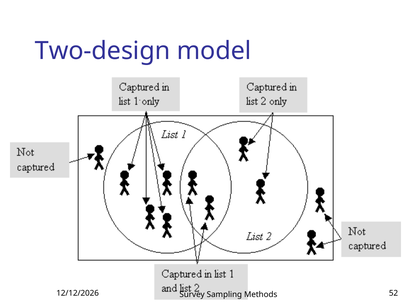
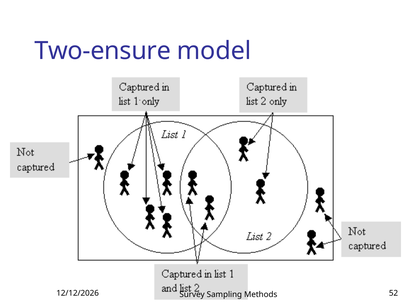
Two-design: Two-design -> Two-ensure (103, 51)
